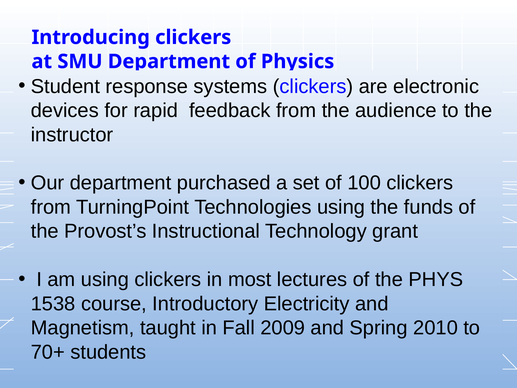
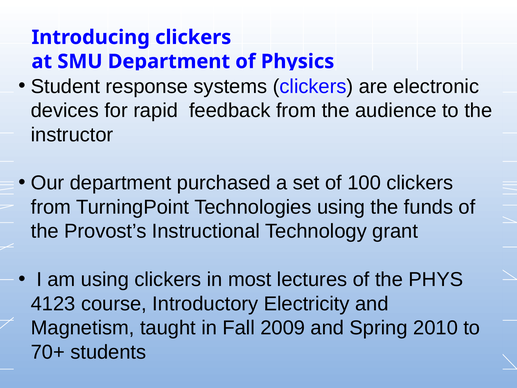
1538: 1538 -> 4123 (53, 304)
